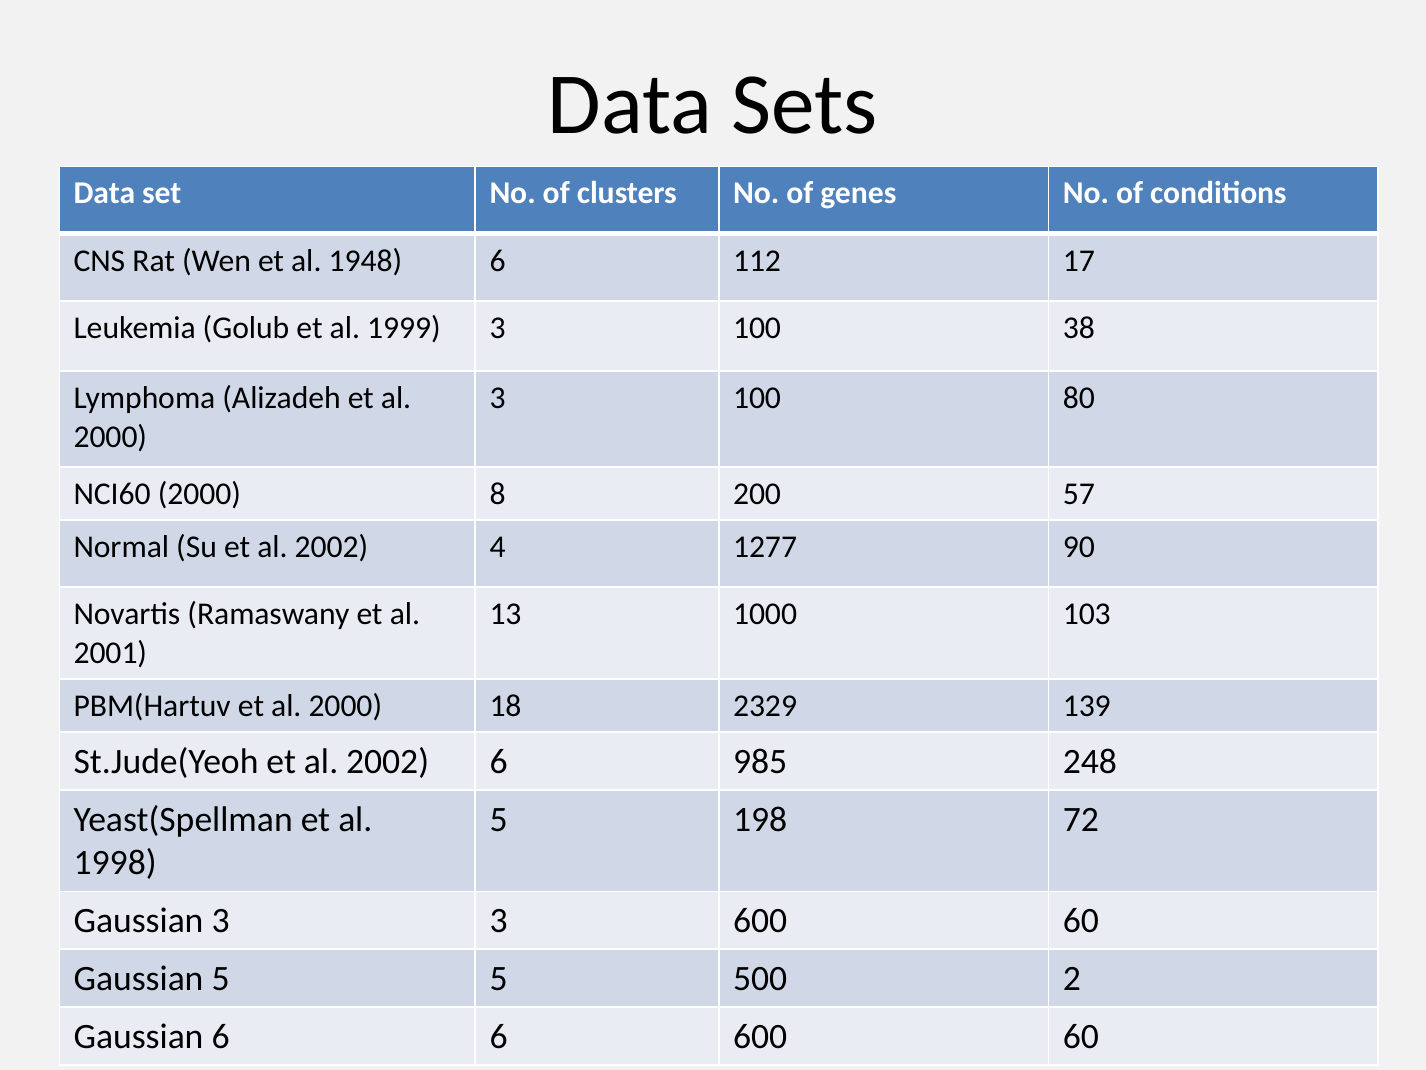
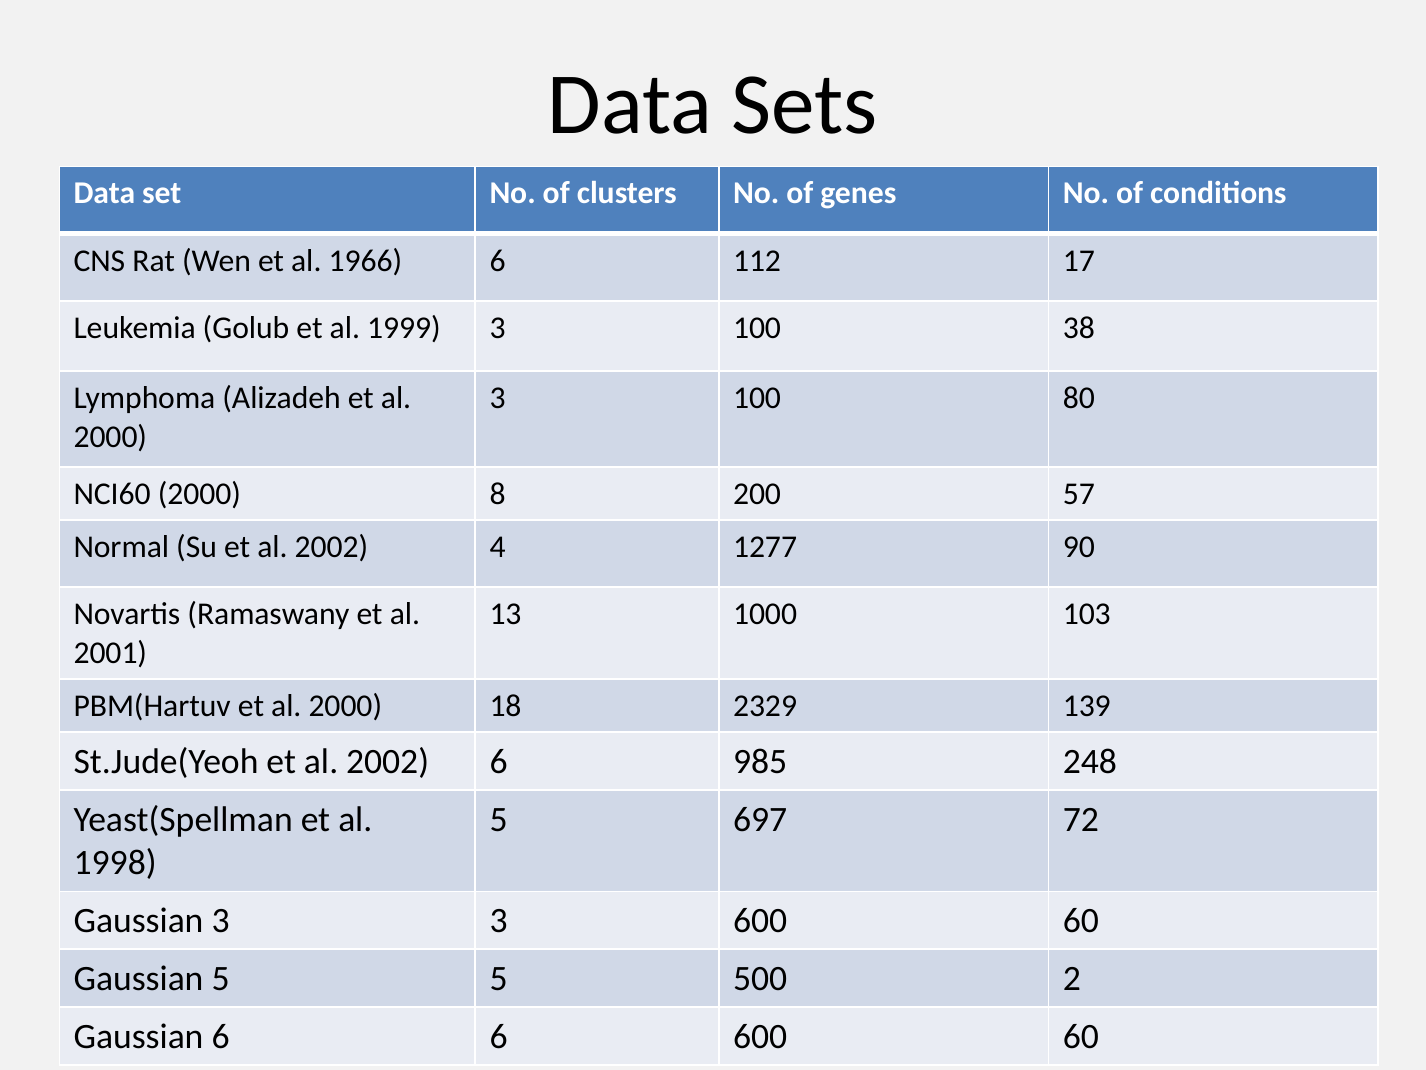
1948: 1948 -> 1966 (365, 261)
198: 198 -> 697 (760, 819)
